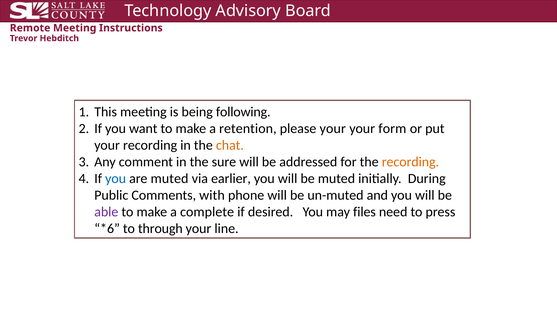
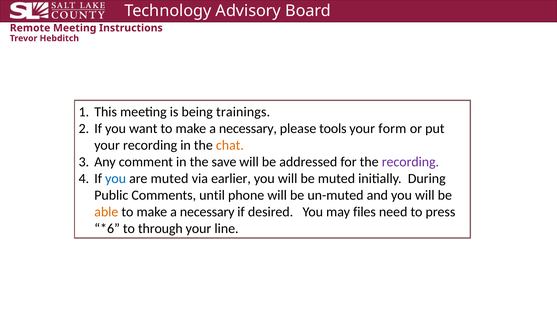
following: following -> trainings (243, 112)
retention: retention -> necessary (248, 129)
please your: your -> tools (333, 129)
sure: sure -> save (224, 162)
recording colour: orange -> purple (410, 162)
with: with -> until (212, 195)
able colour: purple -> orange (106, 212)
complete: complete -> necessary (207, 212)
